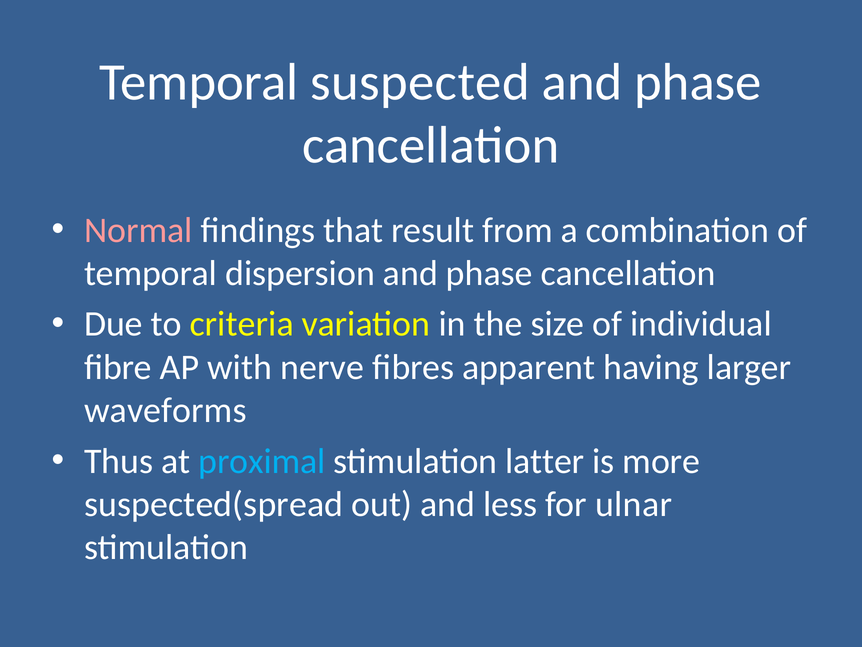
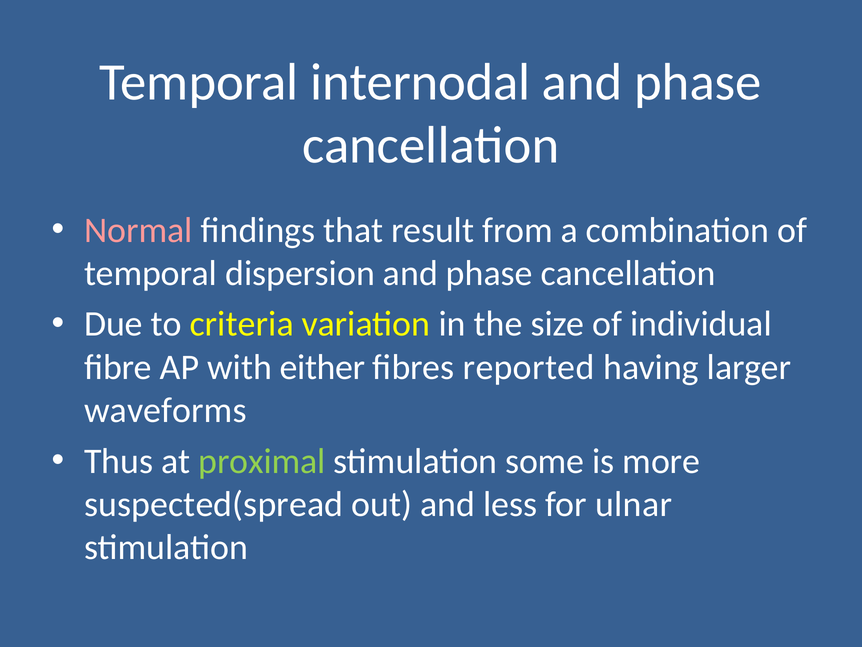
suspected: suspected -> internodal (420, 82)
nerve: nerve -> either (322, 367)
apparent: apparent -> reported (529, 367)
proximal colour: light blue -> light green (262, 461)
latter: latter -> some (545, 461)
